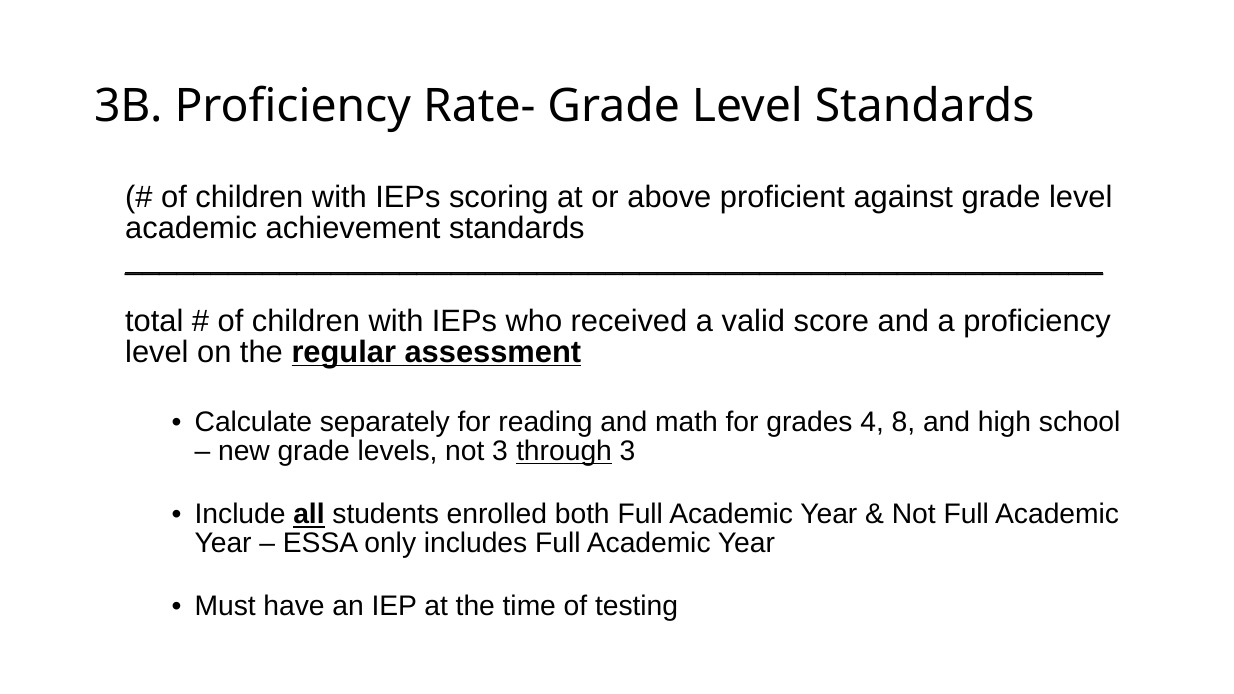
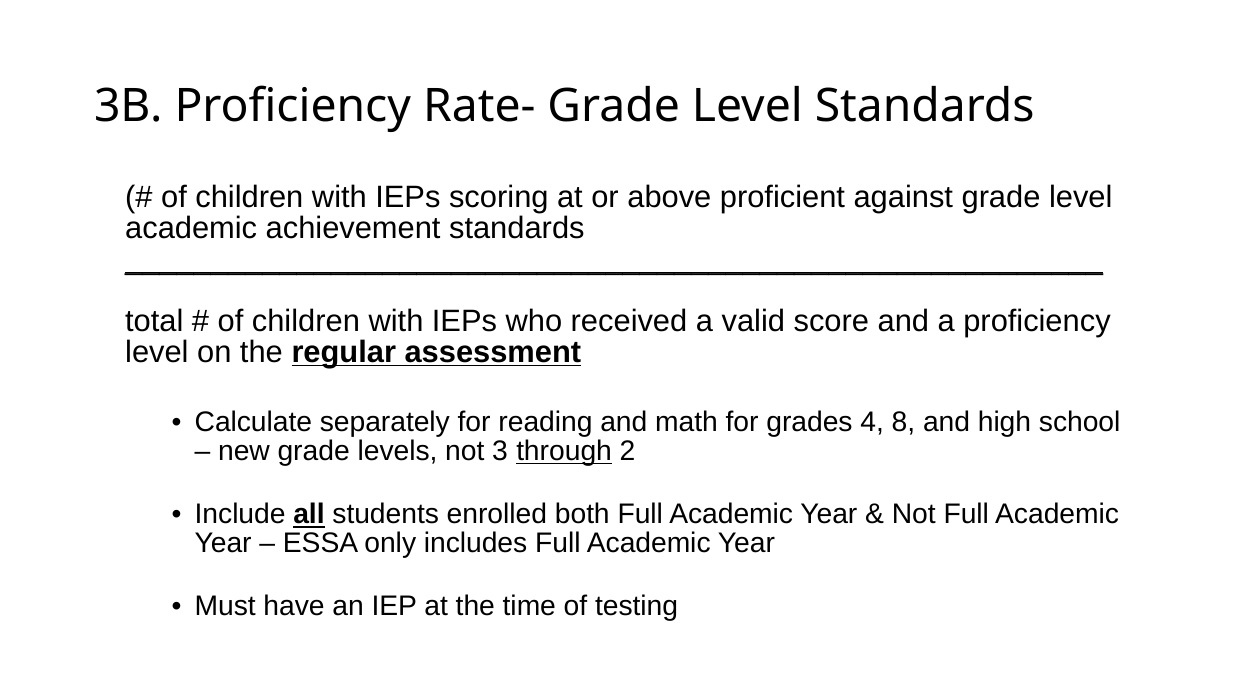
through 3: 3 -> 2 (627, 451)
